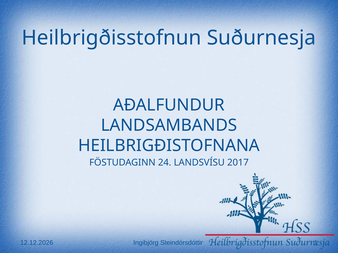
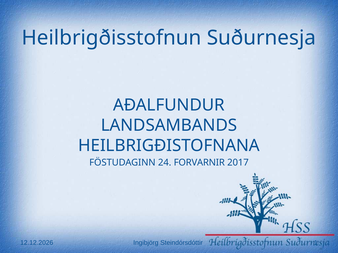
LANDSVÍSU: LANDSVÍSU -> FORVARNIR (199, 163)
